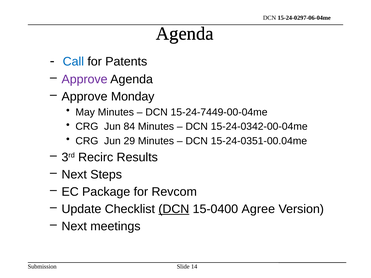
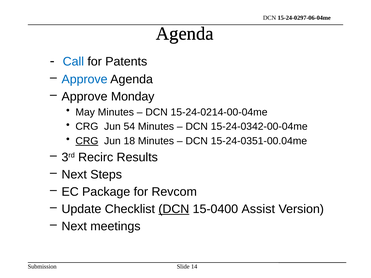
Approve colour: purple -> blue (85, 79)
15-24-7449-00-04me: 15-24-7449-00-04me -> 15-24-0214-00-04me (219, 112)
84: 84 -> 54 (129, 127)
CRG underline: none -> present (87, 141)
29: 29 -> 18 (129, 141)
Agree: Agree -> Assist (258, 209)
